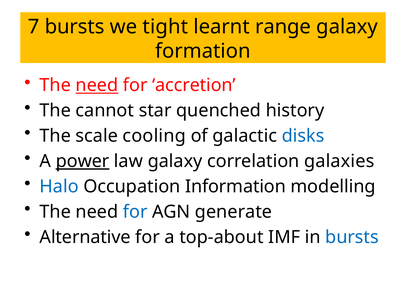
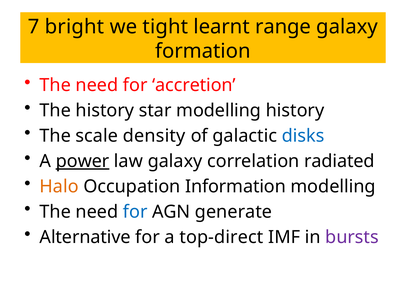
7 bursts: bursts -> bright (75, 27)
need underline: present -> none (97, 85)
The cannot: cannot -> history (105, 110)
star quenched: quenched -> modelling (219, 110)
cooling: cooling -> density (154, 136)
galaxies: galaxies -> radiated (339, 161)
Halo colour: blue -> orange (59, 186)
top-about: top-about -> top-direct (221, 237)
bursts colour: blue -> purple (352, 237)
